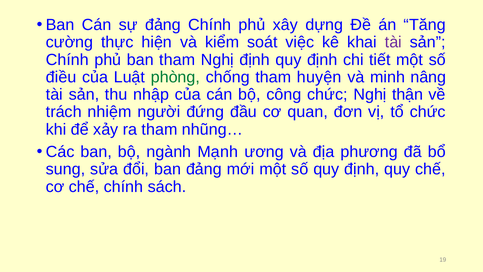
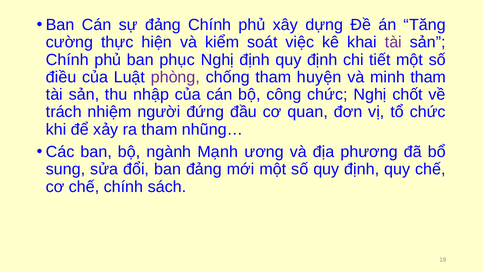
ban tham: tham -> phục (177, 60)
phòng colour: green -> purple (175, 77)
minh nâng: nâng -> tham (428, 77)
thận: thận -> chốt (408, 94)
